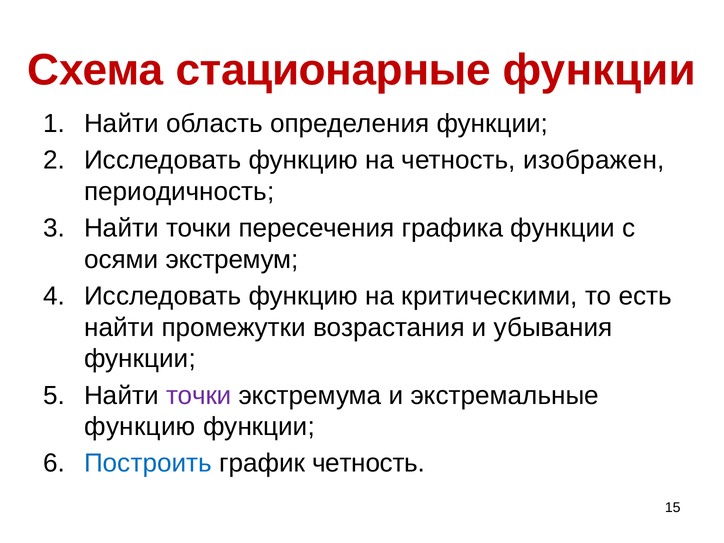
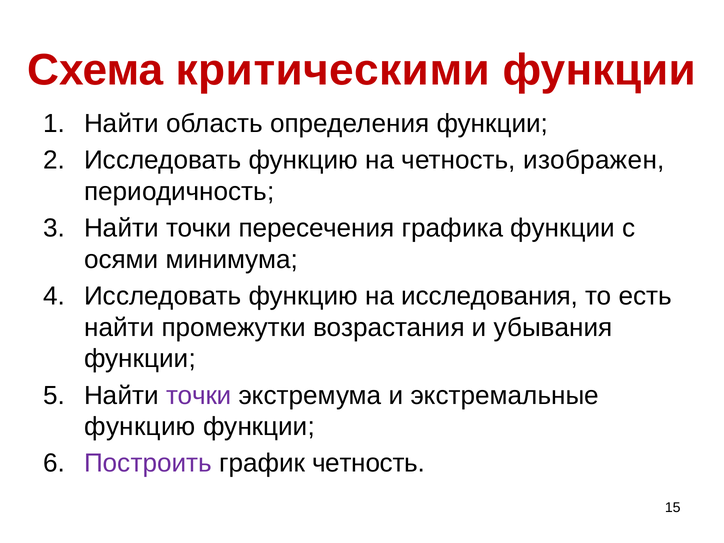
стационарные: стационарные -> критическими (333, 70)
экстремум: экстремум -> минимума (232, 260)
критическими: критическими -> исследования (490, 296)
Построить colour: blue -> purple (148, 463)
